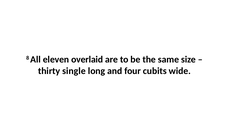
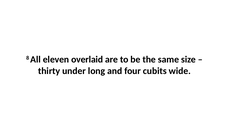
single: single -> under (74, 71)
